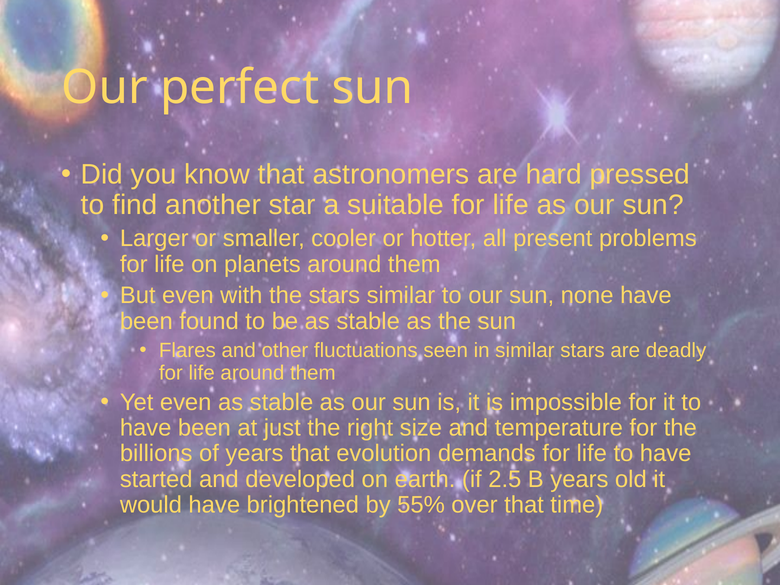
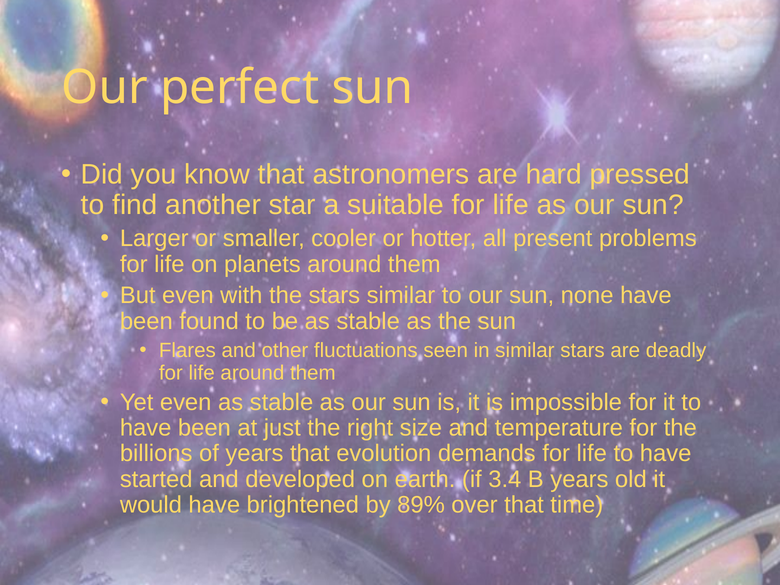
2.5: 2.5 -> 3.4 (505, 479)
55%: 55% -> 89% (421, 505)
